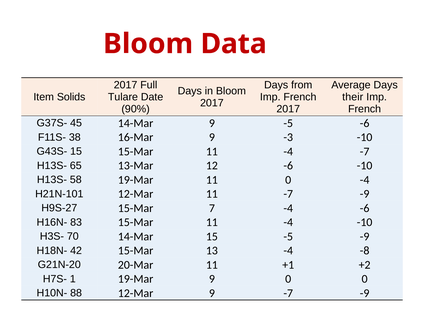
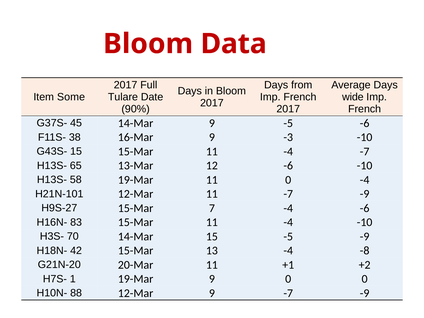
Solids: Solids -> Some (71, 97)
their: their -> wide (353, 97)
